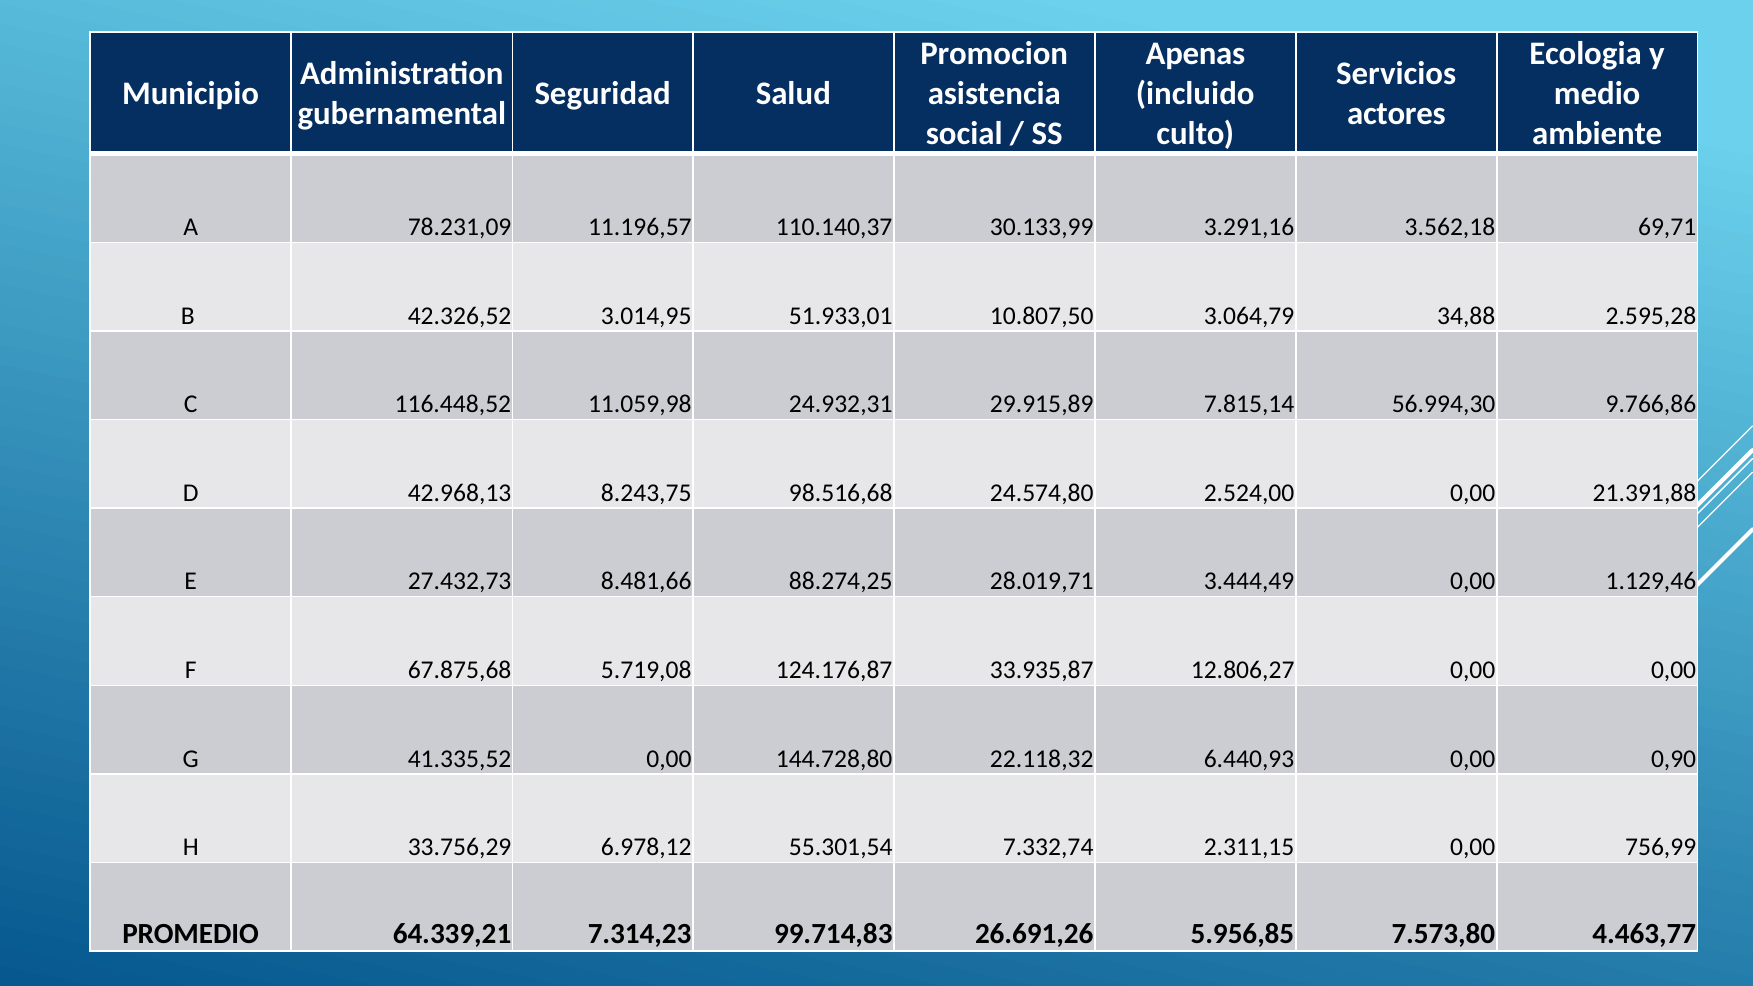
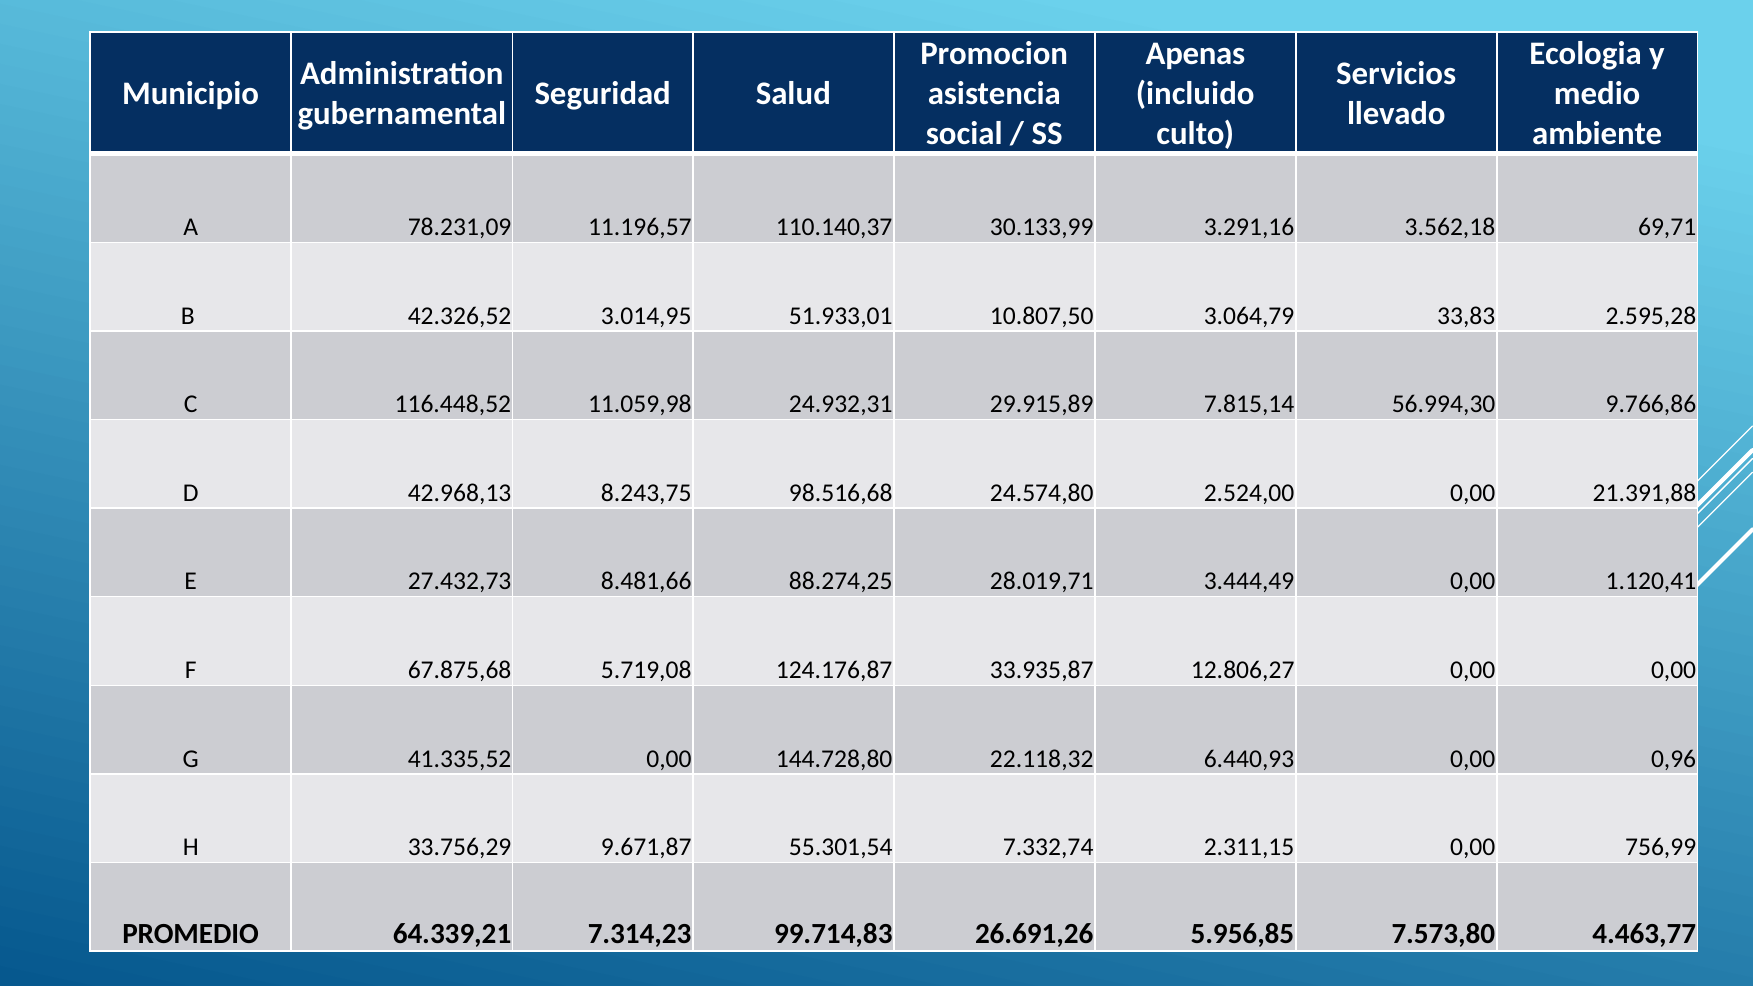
actores: actores -> llevado (1396, 114)
34,88: 34,88 -> 33,83 (1466, 316)
1.129,46: 1.129,46 -> 1.120,41 (1651, 582)
0,90: 0,90 -> 0,96 (1674, 759)
6.978,12: 6.978,12 -> 9.671,87 (646, 847)
